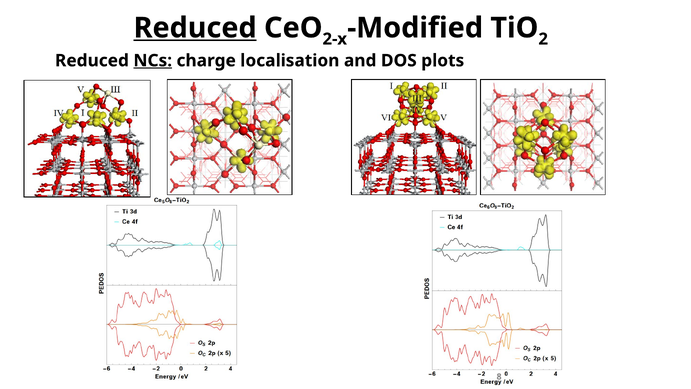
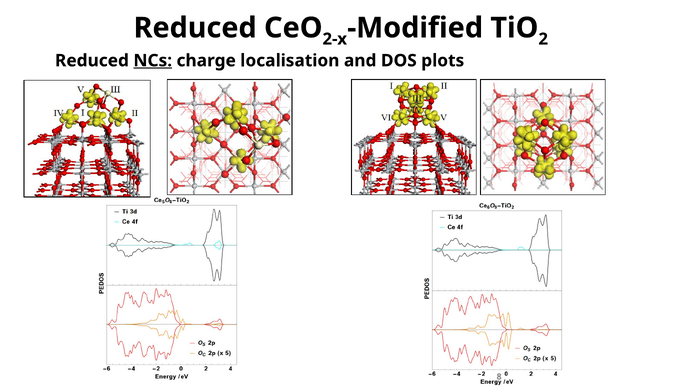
Reduced underline: present -> none (195, 28)
